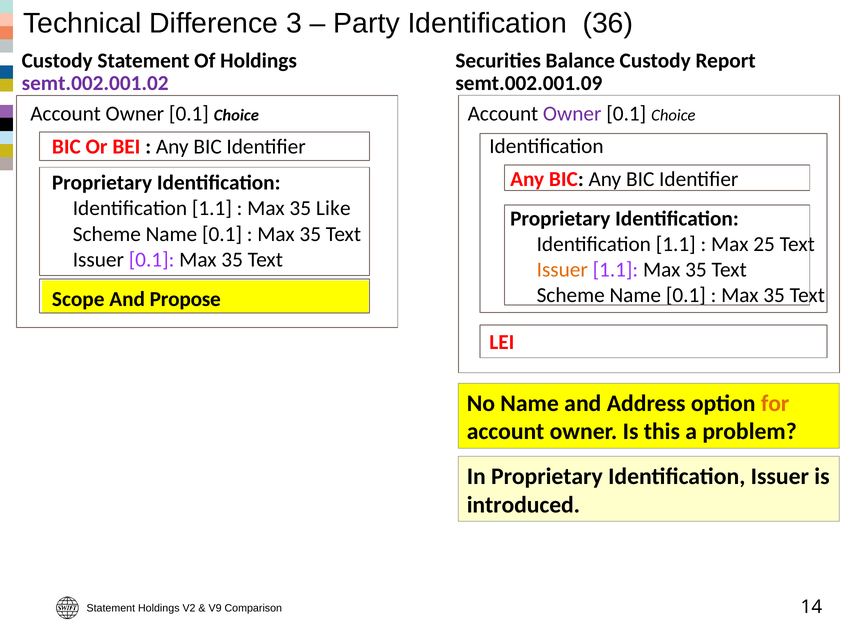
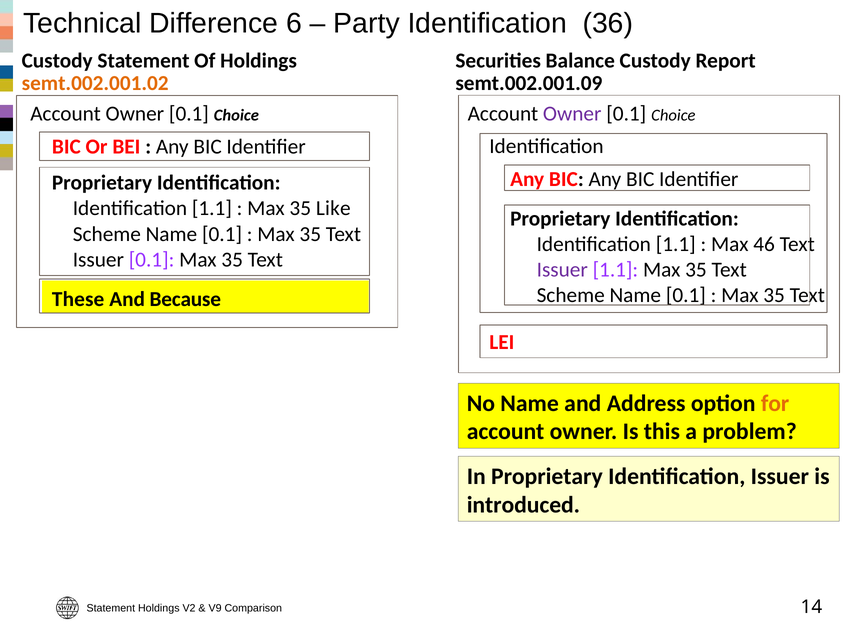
3: 3 -> 6 (294, 23)
semt.002.001.02 colour: purple -> orange (95, 83)
25: 25 -> 46 (764, 244)
Issuer colour: orange -> purple (562, 270)
Scope: Scope -> These (78, 299)
Propose: Propose -> Because (185, 299)
